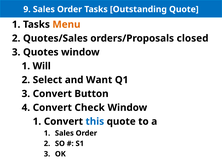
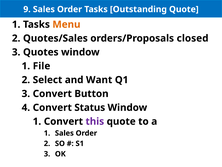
Will: Will -> File (42, 66)
Check: Check -> Status (90, 107)
this colour: blue -> purple (95, 121)
